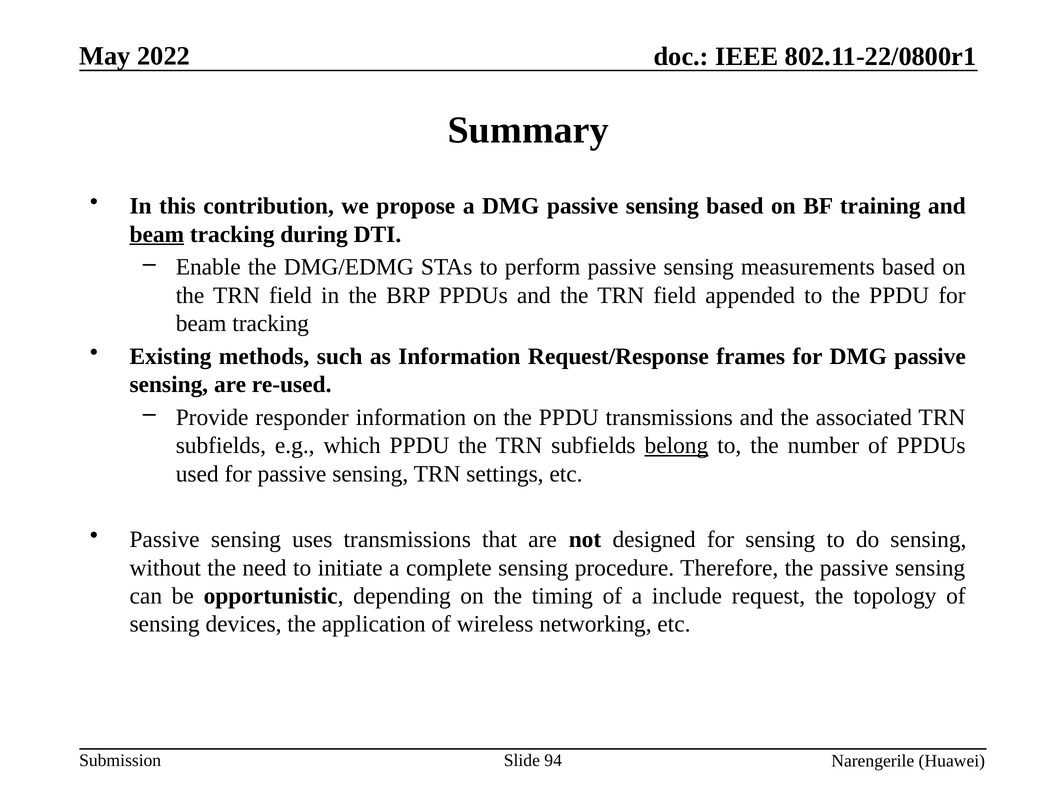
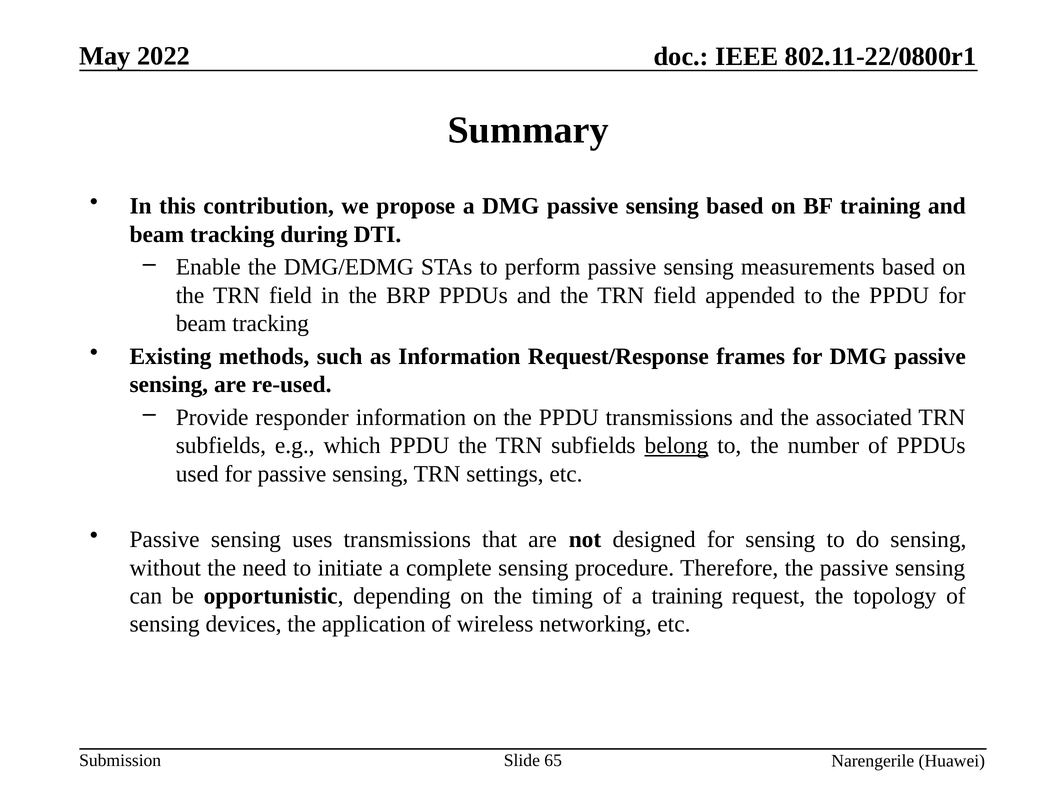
beam underline: present -> none (157, 234)
a include: include -> training (687, 596)
94: 94 -> 65 (553, 760)
